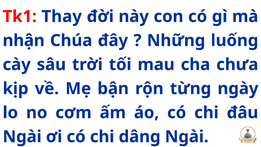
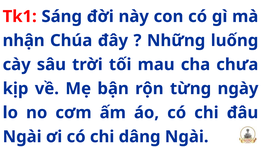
Thay: Thay -> Sáng (62, 16)
